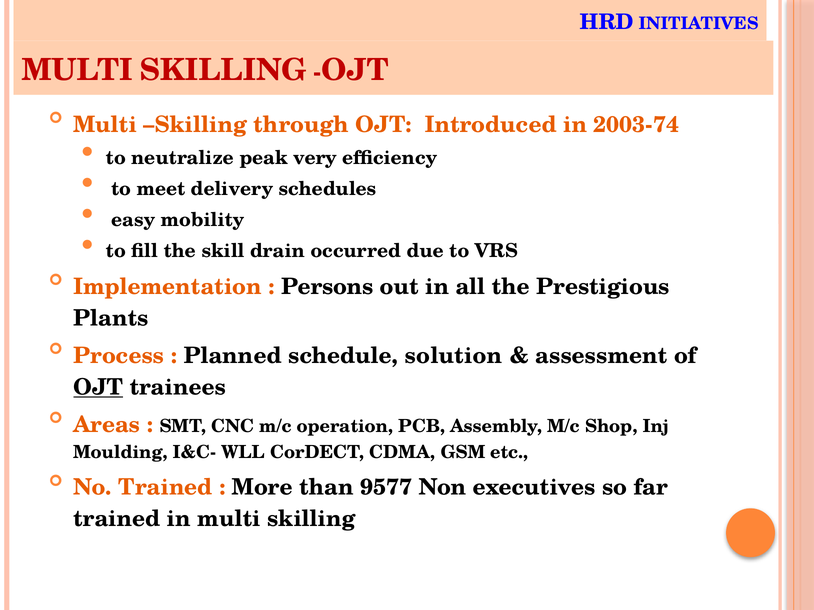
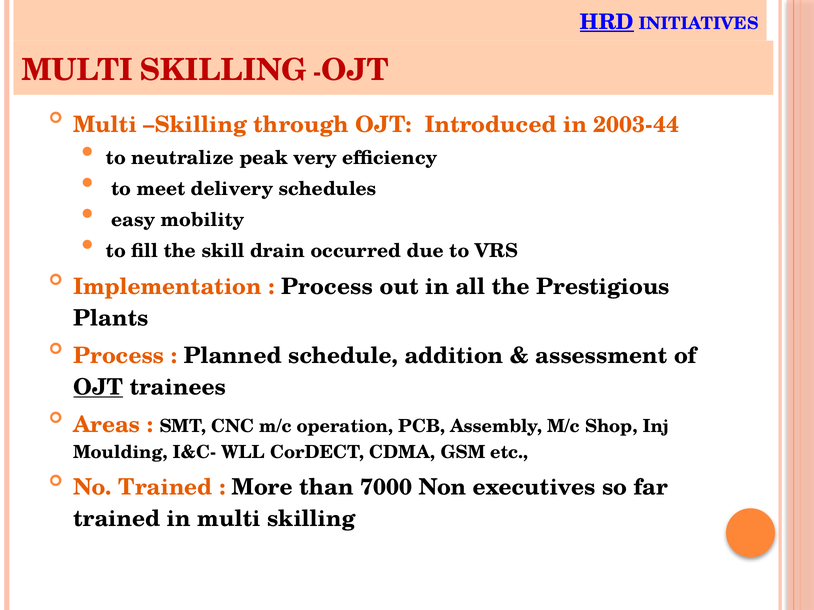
HRD underline: none -> present (607, 22)
2003-74: 2003-74 -> 2003-44 (636, 125)
Persons: Persons -> Process (327, 287)
solution: solution -> addition (454, 356)
9577: 9577 -> 7000 (386, 488)
